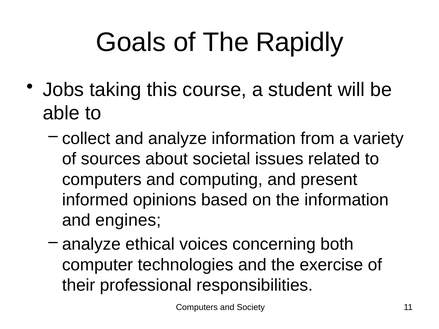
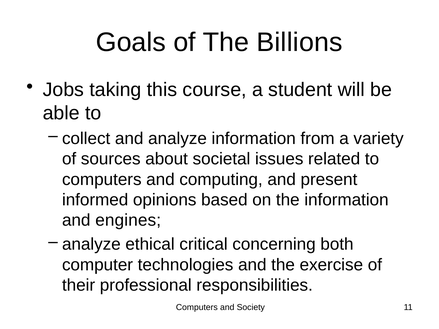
Rapidly: Rapidly -> Billions (299, 42)
voices: voices -> critical (204, 244)
